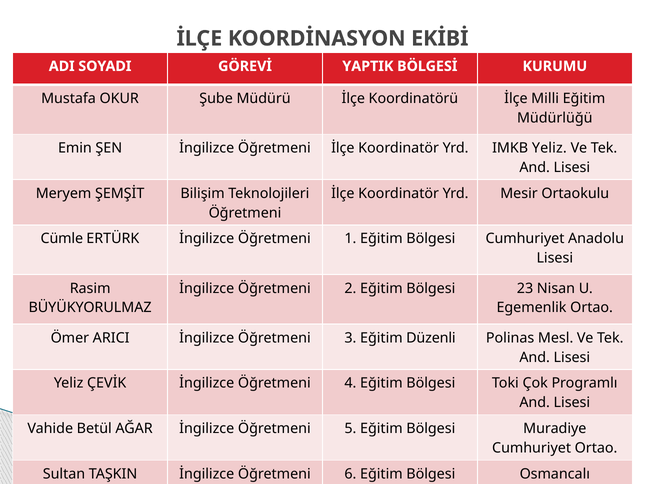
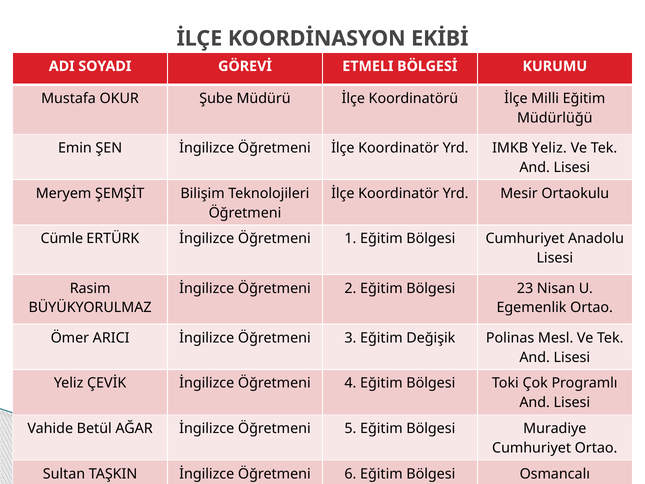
YAPTIK: YAPTIK -> ETMELI (368, 66)
Düzenli: Düzenli -> Değişik (431, 338)
